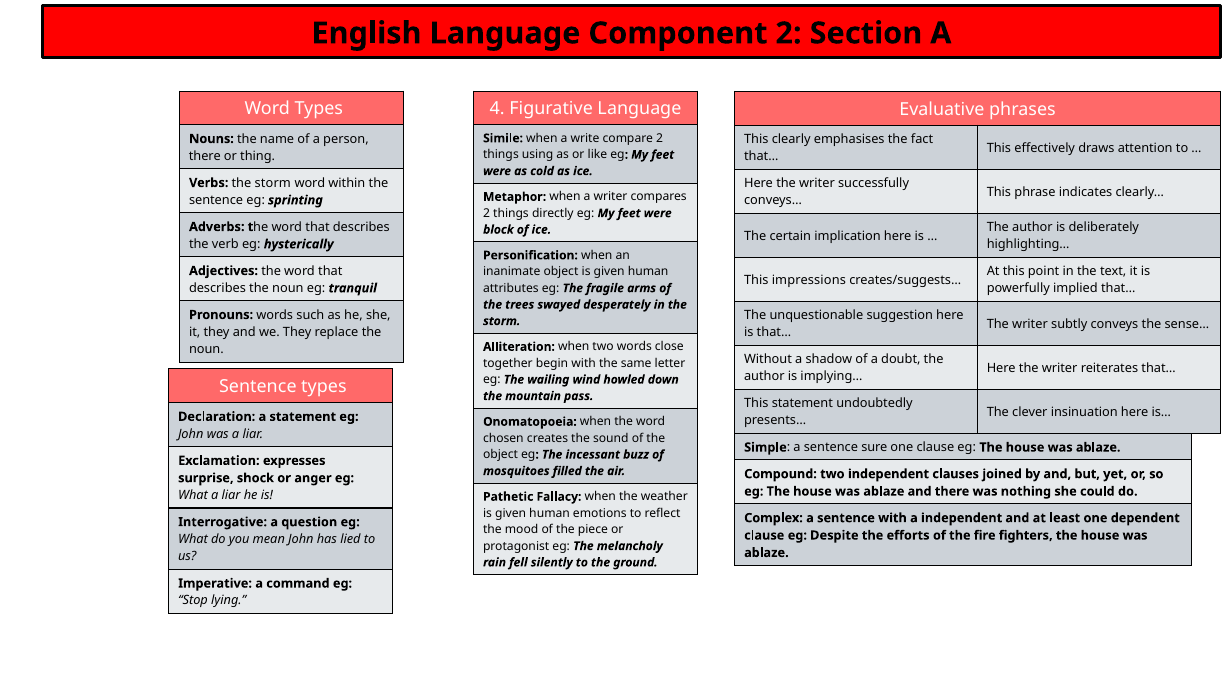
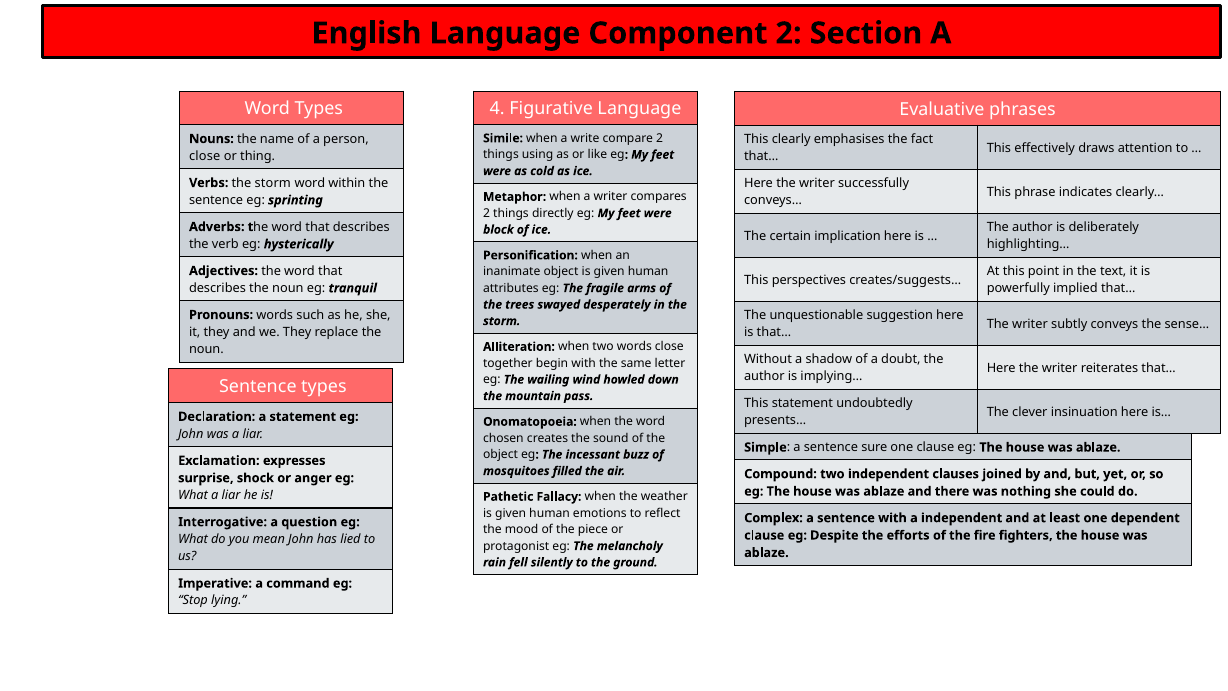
there: there -> close (205, 156)
impressions: impressions -> perspectives (809, 280)
